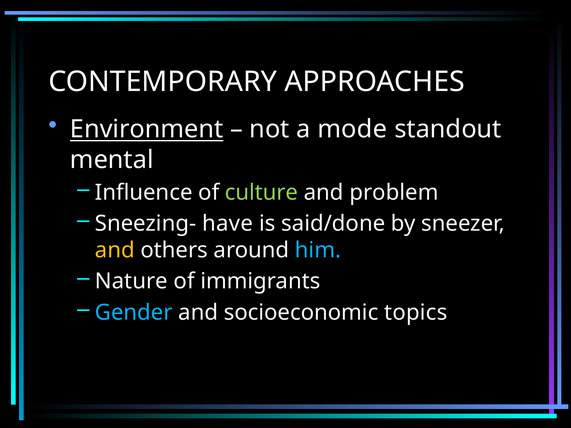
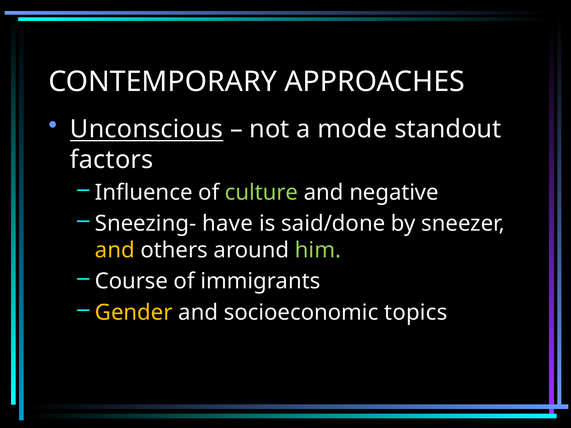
Environment: Environment -> Unconscious (147, 129)
mental: mental -> factors (112, 160)
problem: problem -> negative (394, 193)
him colour: light blue -> light green (318, 250)
Nature: Nature -> Course (131, 281)
Gender colour: light blue -> yellow (134, 313)
